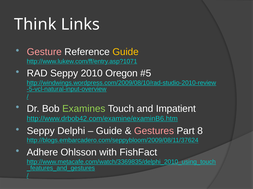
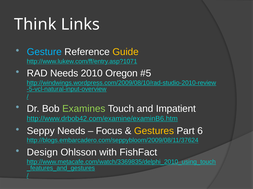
Gesture colour: pink -> light blue (44, 52)
RAD Seppy: Seppy -> Needs (64, 74)
Seppy Delphi: Delphi -> Needs (71, 131)
Guide: Guide -> Focus (109, 131)
Gestures colour: pink -> yellow (154, 131)
8: 8 -> 6 (200, 131)
Adhere: Adhere -> Design (42, 153)
